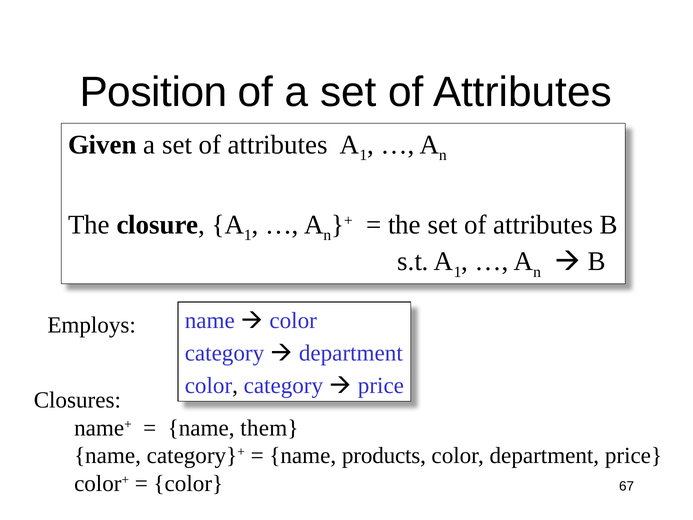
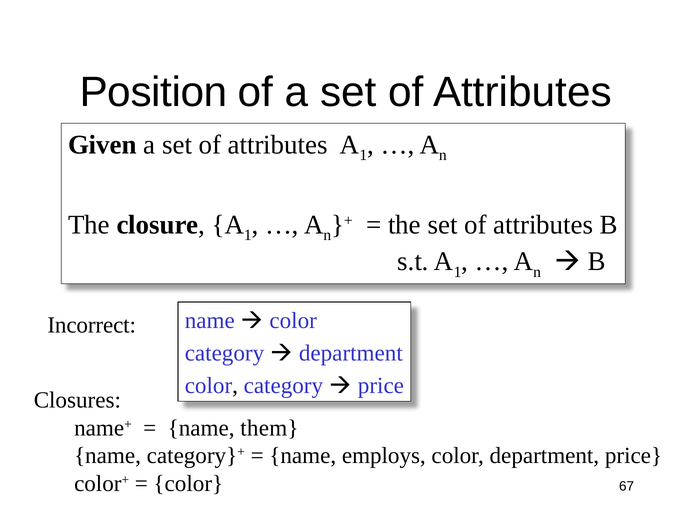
Employs: Employs -> Incorrect (92, 325)
products: products -> employs (384, 455)
